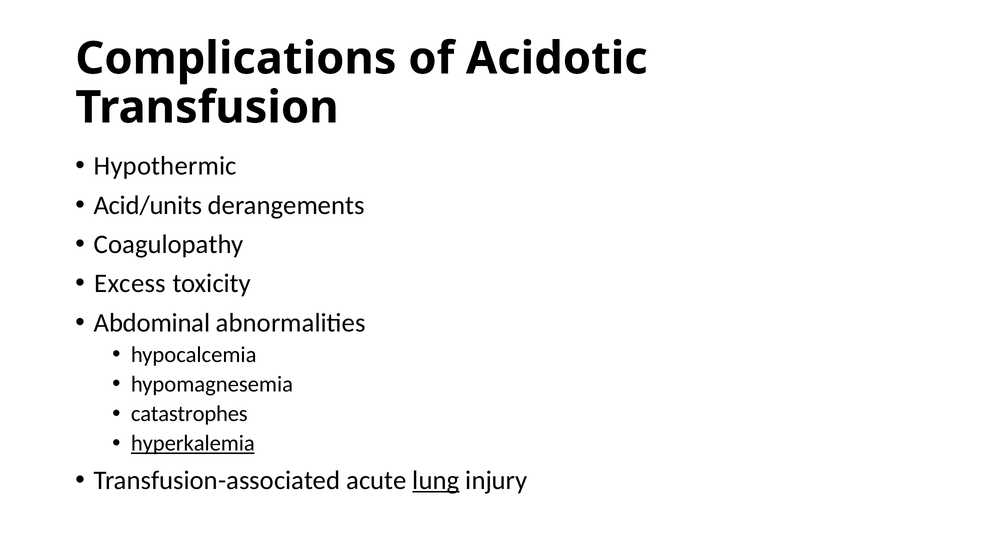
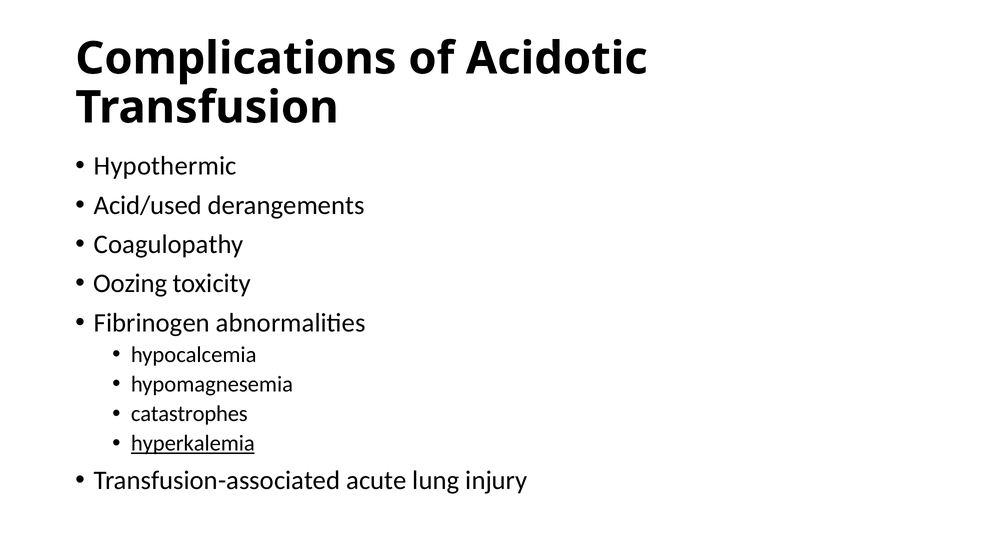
Acid/units: Acid/units -> Acid/used (148, 205)
Excess: Excess -> Oozing (130, 283)
Abdominal: Abdominal -> Fibrinogen (152, 323)
lung underline: present -> none (436, 480)
